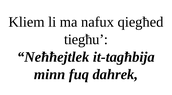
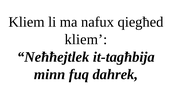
tiegħu: tiegħu -> kliem (86, 39)
